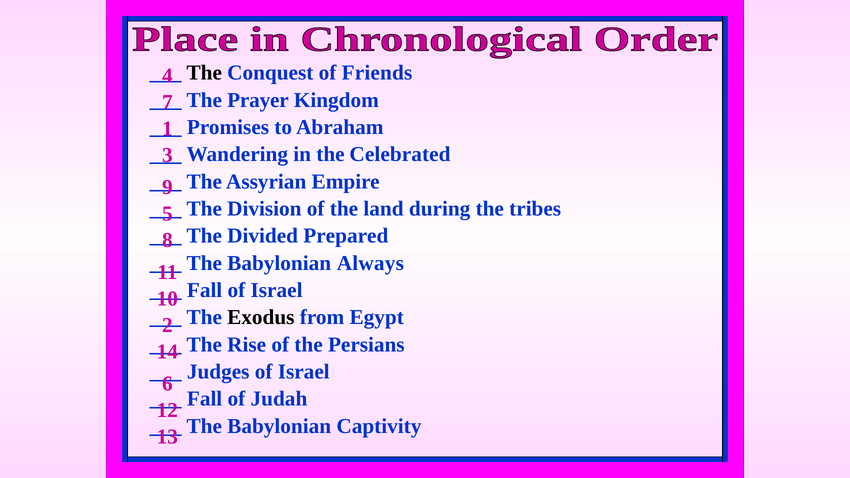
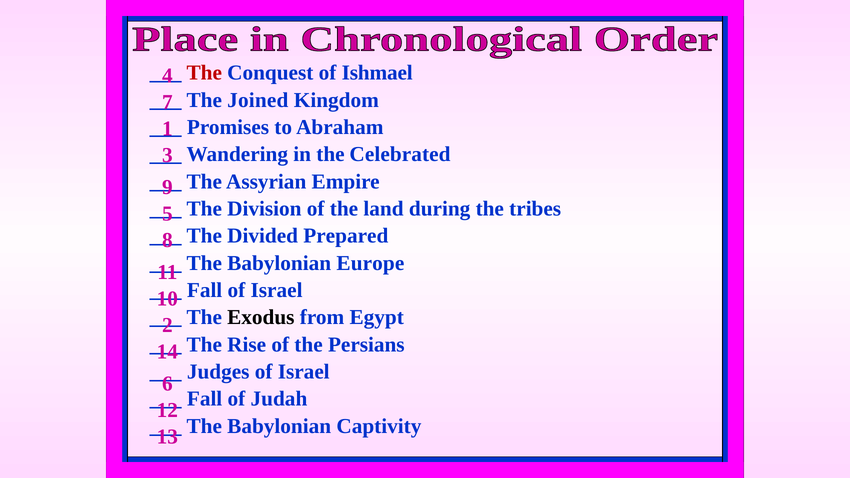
The colour: black -> red (204, 73)
Friends: Friends -> Ishmael (377, 73)
Prayer: Prayer -> Joined (258, 100)
Always: Always -> Europe (370, 263)
